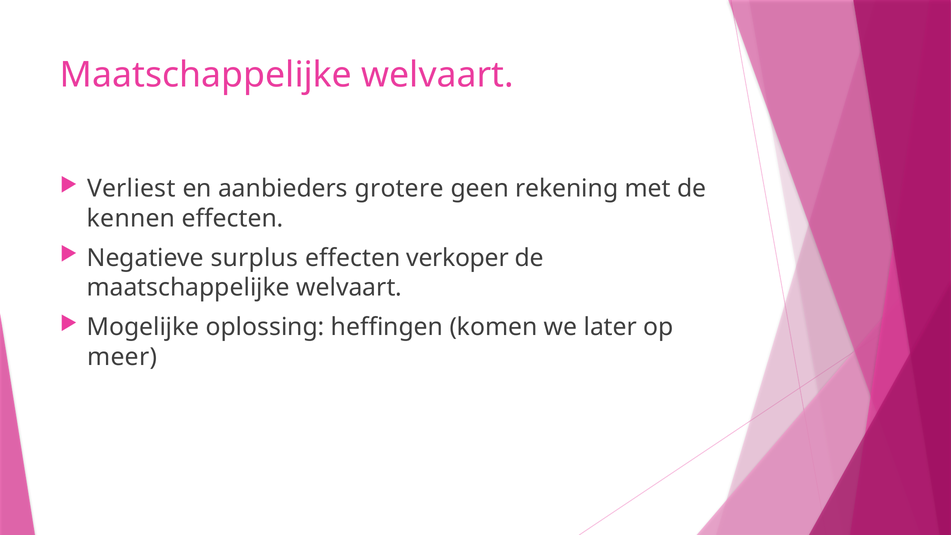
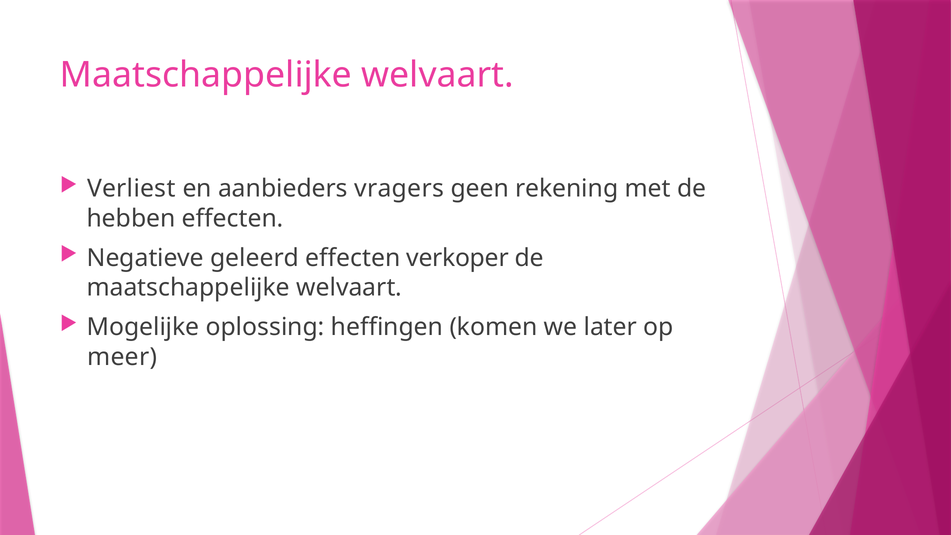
grotere: grotere -> vragers (399, 189)
kennen: kennen -> hebben (131, 218)
surplus: surplus -> geleerd (255, 258)
